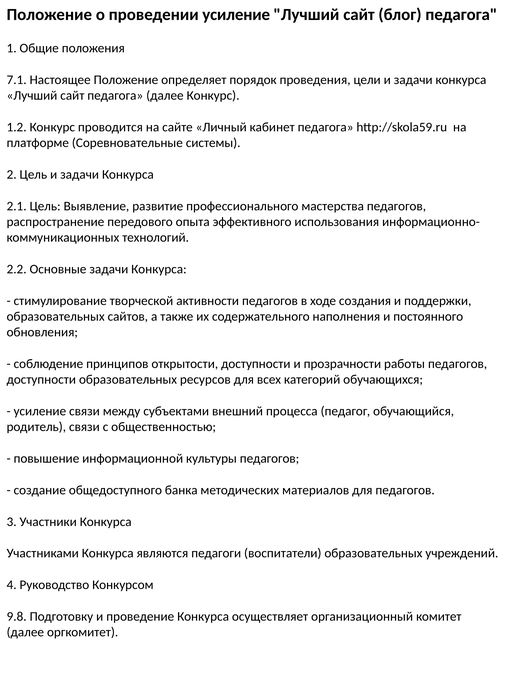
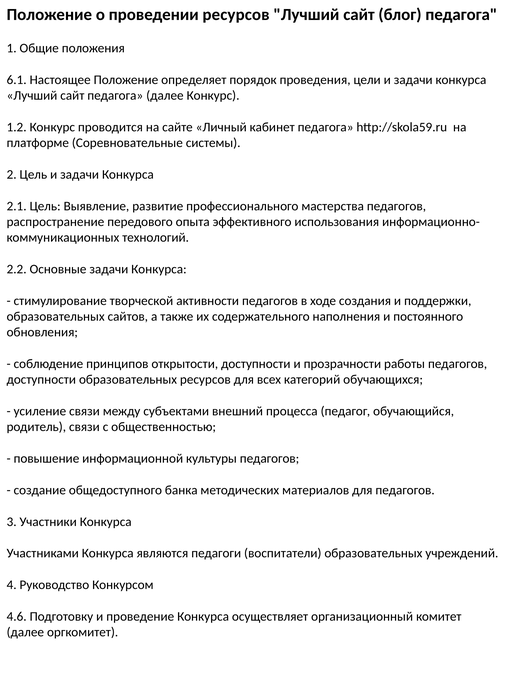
проведении усиление: усиление -> ресурсов (236, 15)
7.1: 7.1 -> 6.1 (17, 80)
9.8: 9.8 -> 4.6 (17, 616)
